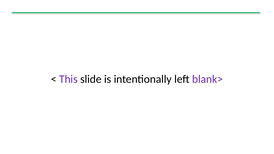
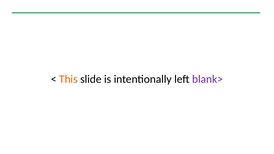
This colour: purple -> orange (68, 79)
